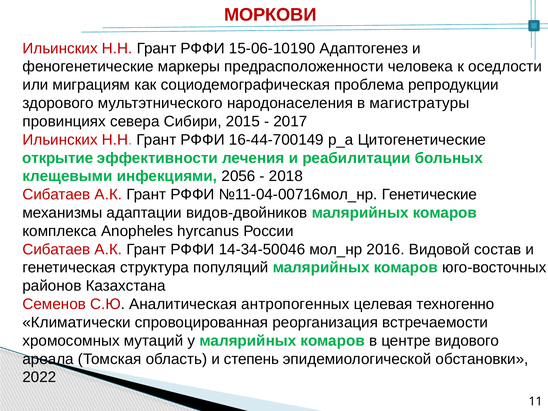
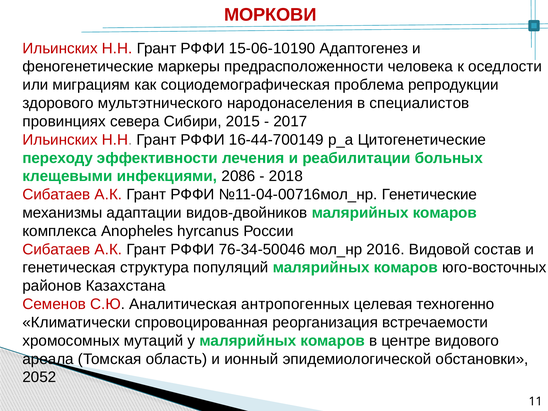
магистратуры: магистратуры -> специалистов (419, 103)
открытие: открытие -> переходу (58, 158)
2056: 2056 -> 2086 (238, 176)
14-34-50046: 14-34-50046 -> 76-34-50046 (262, 249)
степень: степень -> ионный (251, 359)
2022: 2022 -> 2052 (39, 377)
